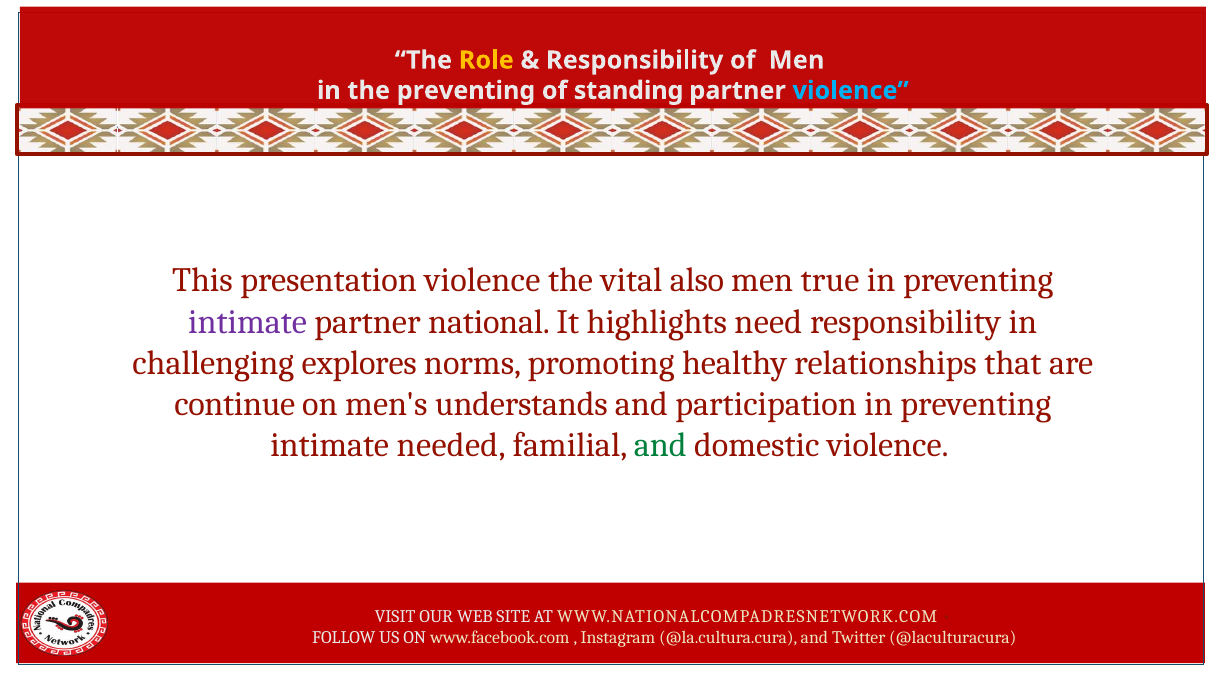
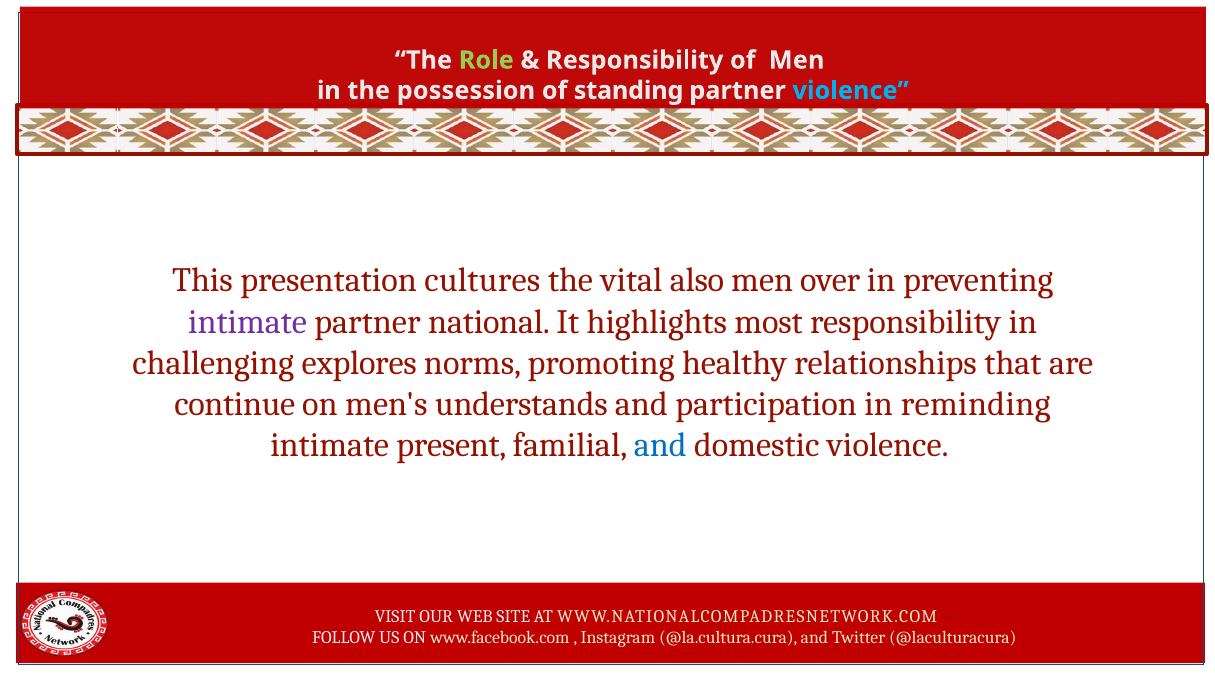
Role colour: yellow -> light green (486, 60)
the preventing: preventing -> possession (466, 91)
presentation violence: violence -> cultures (482, 281)
true: true -> over (830, 281)
need: need -> most (769, 322)
participation in preventing: preventing -> reminding (976, 404)
needed: needed -> present (451, 445)
and colour: green -> blue (660, 445)
